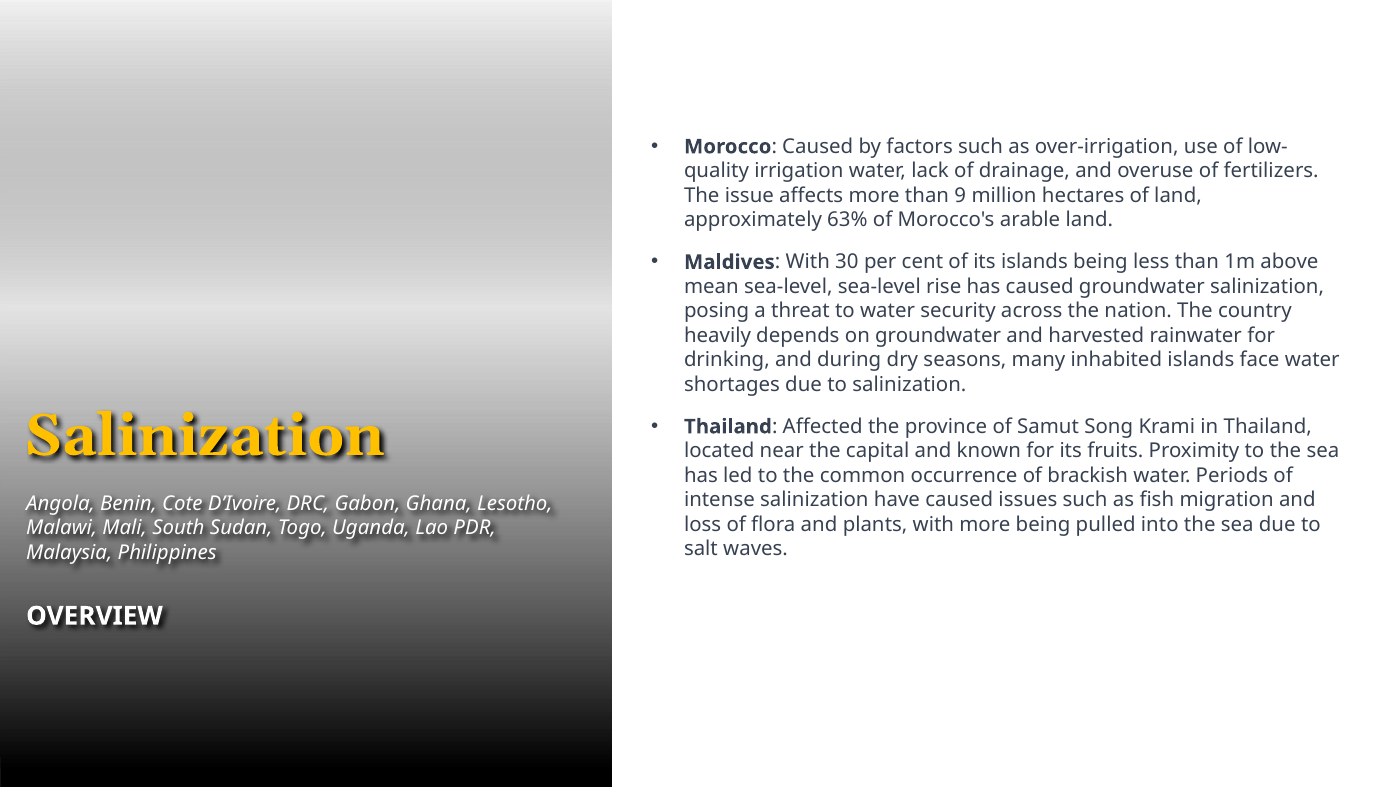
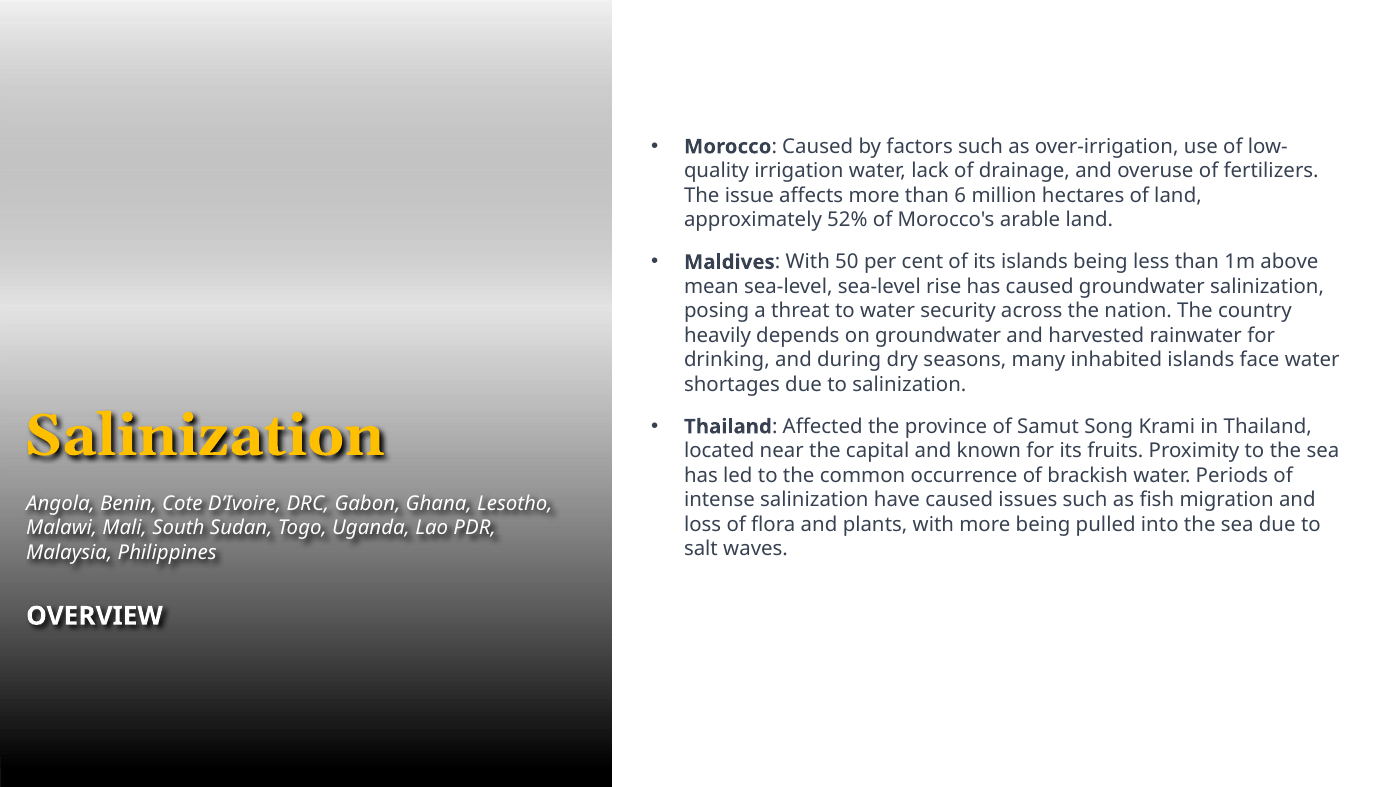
9: 9 -> 6 (960, 196)
63%: 63% -> 52% (847, 220)
30: 30 -> 50 (847, 262)
